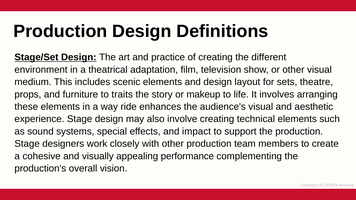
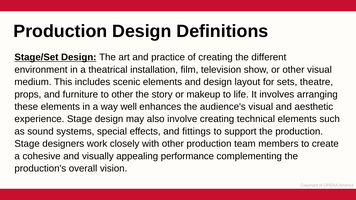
adaptation: adaptation -> installation (154, 70)
to traits: traits -> other (122, 94)
ride: ride -> well (129, 107)
impact: impact -> fittings (196, 132)
